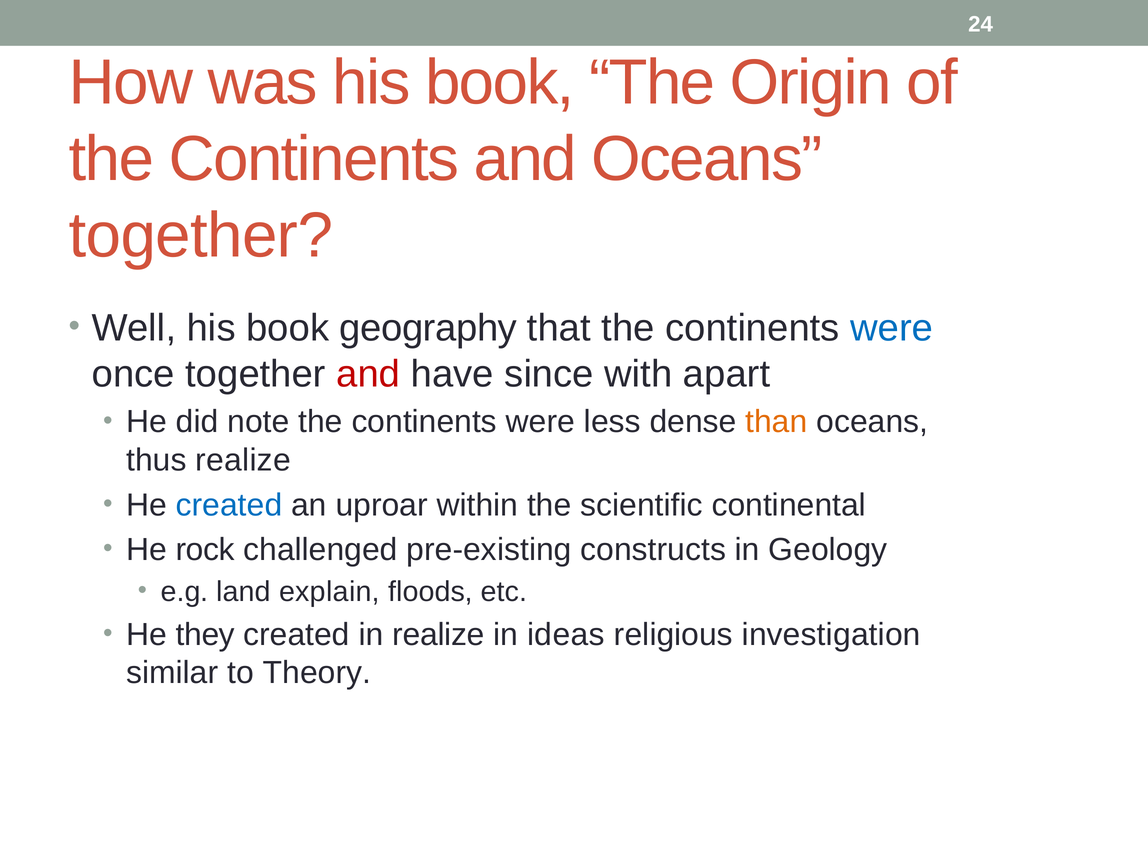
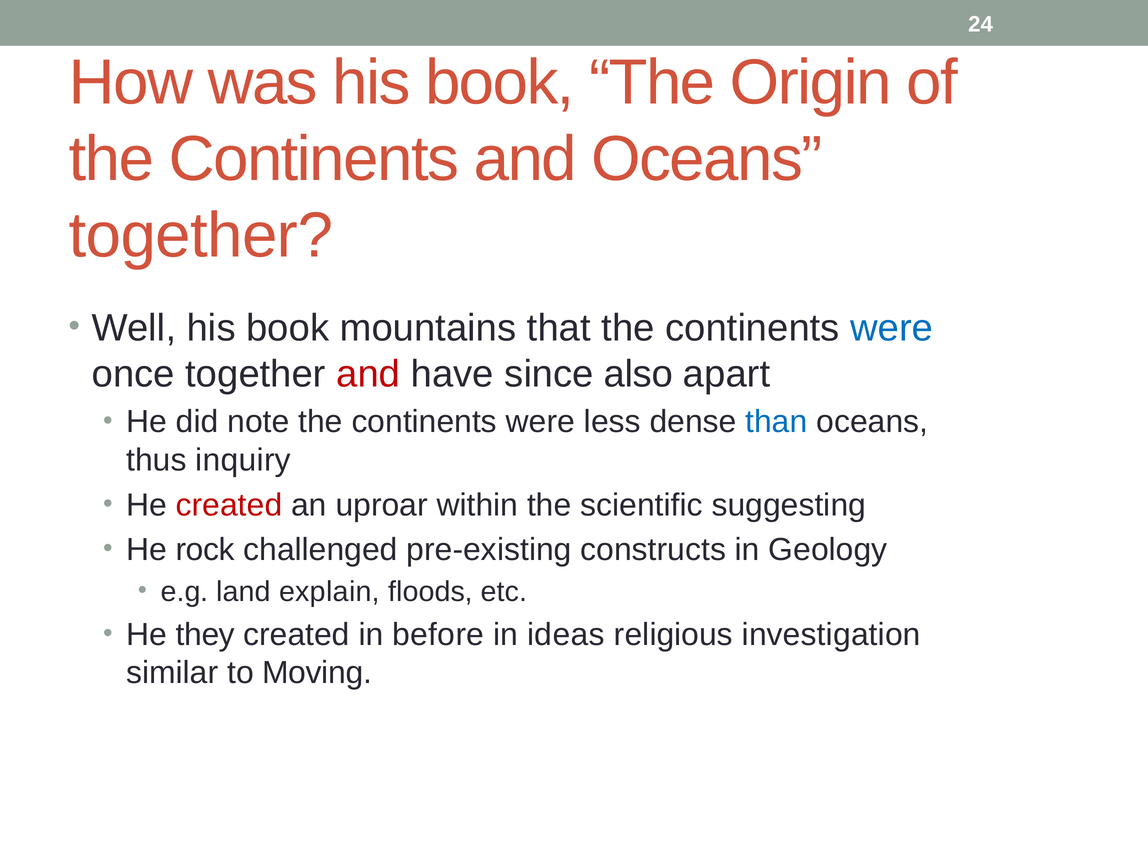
geography: geography -> mountains (428, 328)
with: with -> also (638, 374)
than colour: orange -> blue (776, 422)
thus realize: realize -> inquiry (243, 460)
created colour: blue -> red (229, 505)
continental: continental -> suggesting (789, 505)
in realize: realize -> before (438, 635)
Theory: Theory -> Moving (317, 673)
